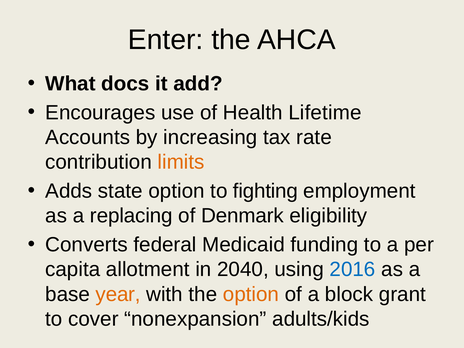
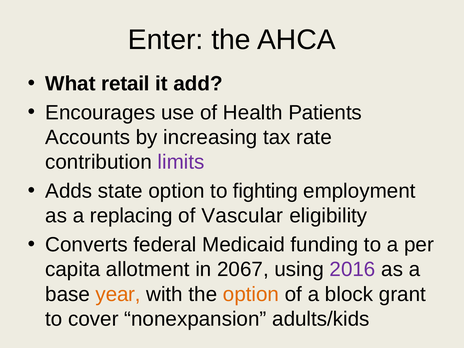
docs: docs -> retail (125, 84)
Lifetime: Lifetime -> Patients (325, 113)
limits colour: orange -> purple (181, 162)
Denmark: Denmark -> Vascular (242, 216)
2040: 2040 -> 2067 (243, 269)
2016 colour: blue -> purple (353, 269)
